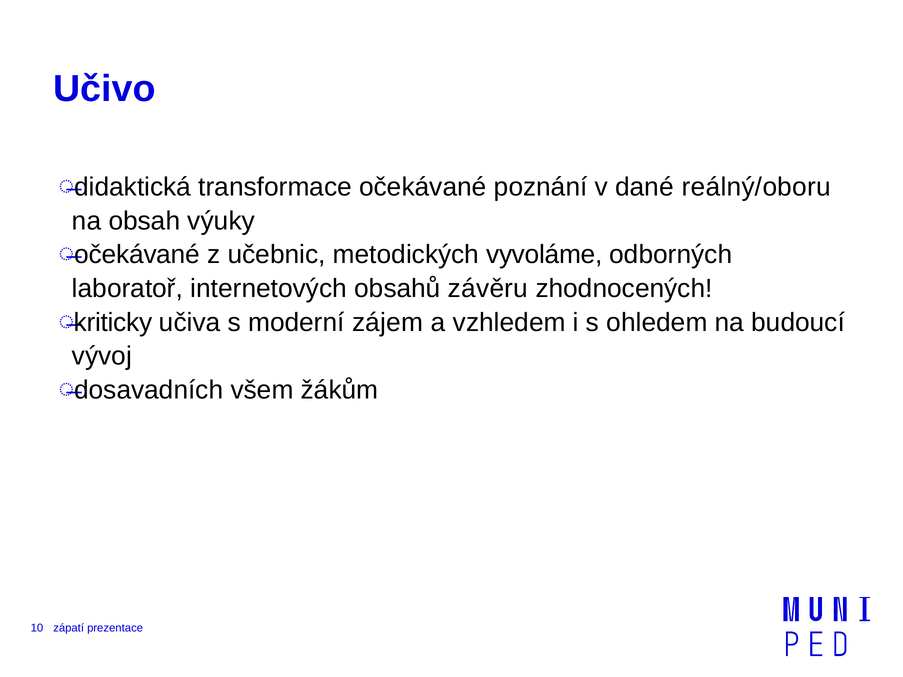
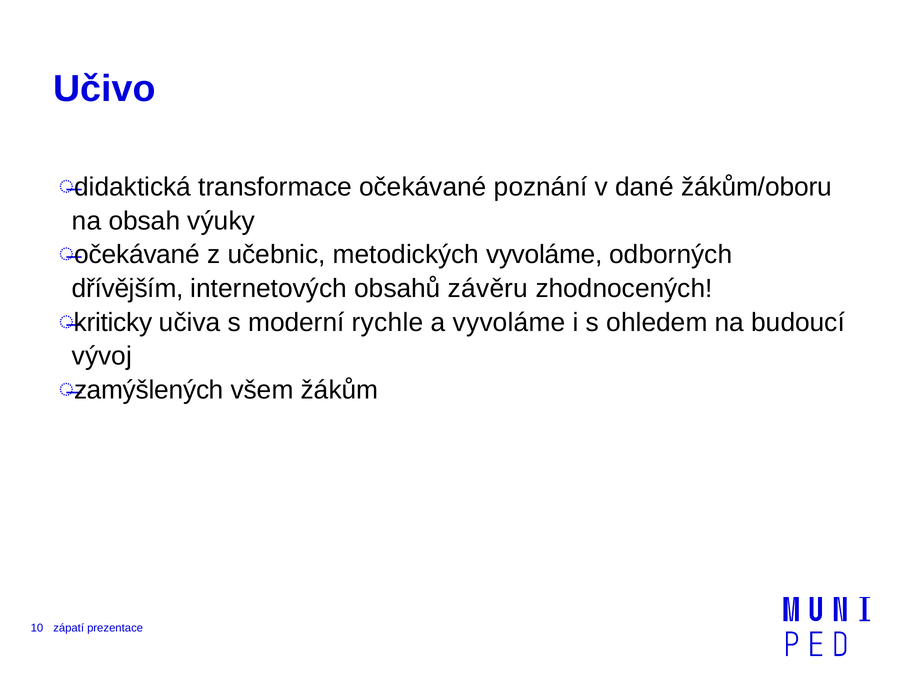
reálný/oboru: reálný/oboru -> žákům/oboru (757, 187)
laboratoř: laboratoř -> dřívějším (128, 289)
zájem: zájem -> rychle (388, 323)
a vzhledem: vzhledem -> vyvoláme (509, 323)
dosavadních: dosavadních -> zamýšlených (149, 390)
